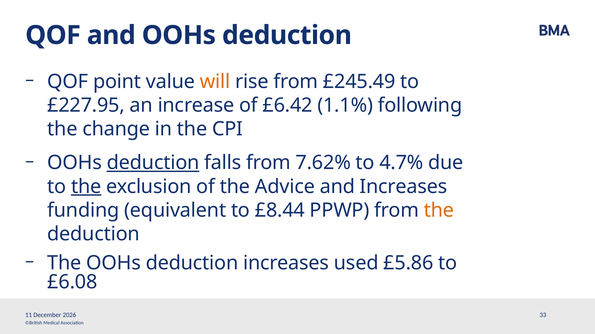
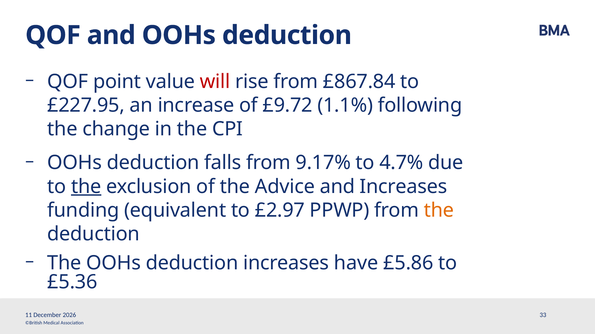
will colour: orange -> red (215, 82)
£245.49: £245.49 -> £867.84 (359, 82)
£6.42: £6.42 -> £9.72 (288, 106)
deduction underline: present -> none (153, 163)
7.62%: 7.62% -> 9.17% (323, 163)
£8.44: £8.44 -> £2.97 (280, 211)
used: used -> have (356, 264)
£6.08: £6.08 -> £5.36 (72, 283)
